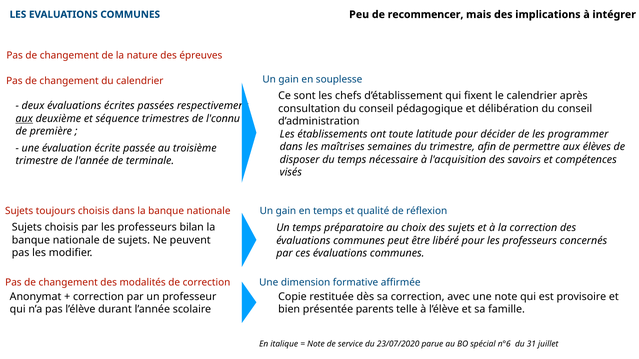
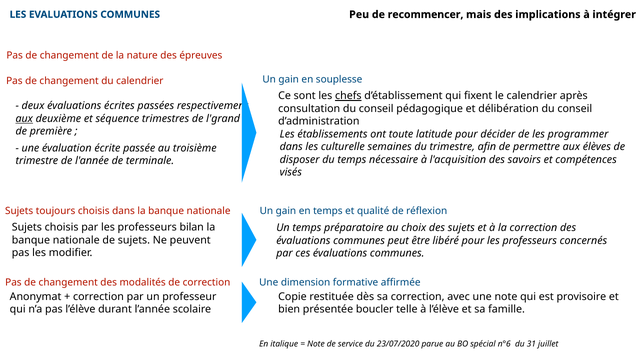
chefs underline: none -> present (348, 96)
l'connu: l'connu -> l'grand (223, 119)
maîtrises: maîtrises -> culturelle (343, 147)
parents: parents -> boucler (375, 310)
